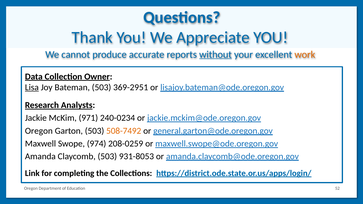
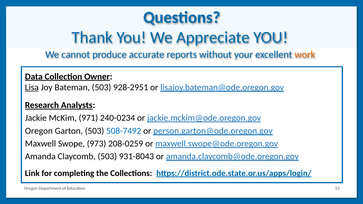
without underline: present -> none (215, 54)
369-2951: 369-2951 -> 928-2951 (131, 87)
508-7492 colour: orange -> blue (124, 131)
general.garton@ode.oregon.gov: general.garton@ode.oregon.gov -> person.garton@ode.oregon.gov (213, 131)
974: 974 -> 973 (97, 144)
931-8053: 931-8053 -> 931-8043 (136, 157)
